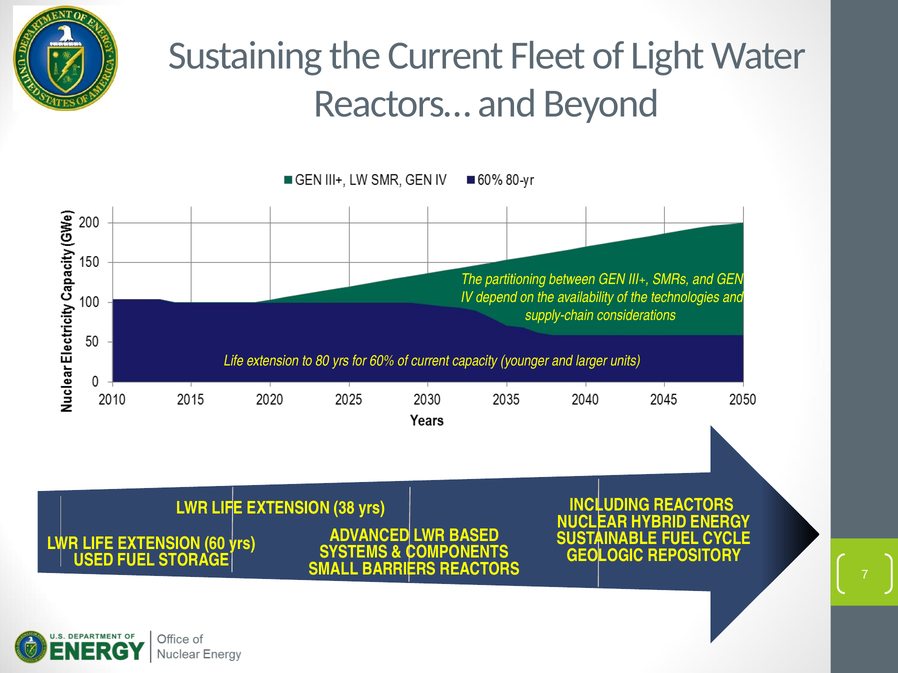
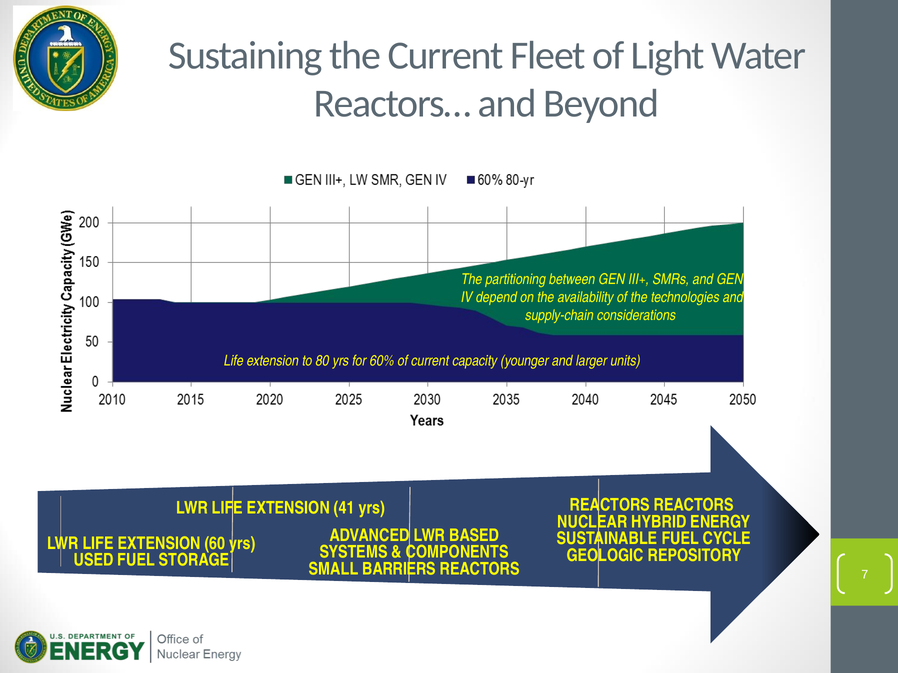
INCLUDING: INCLUDING -> REACTORS (610, 506)
38: 38 -> 41 (344, 508)
